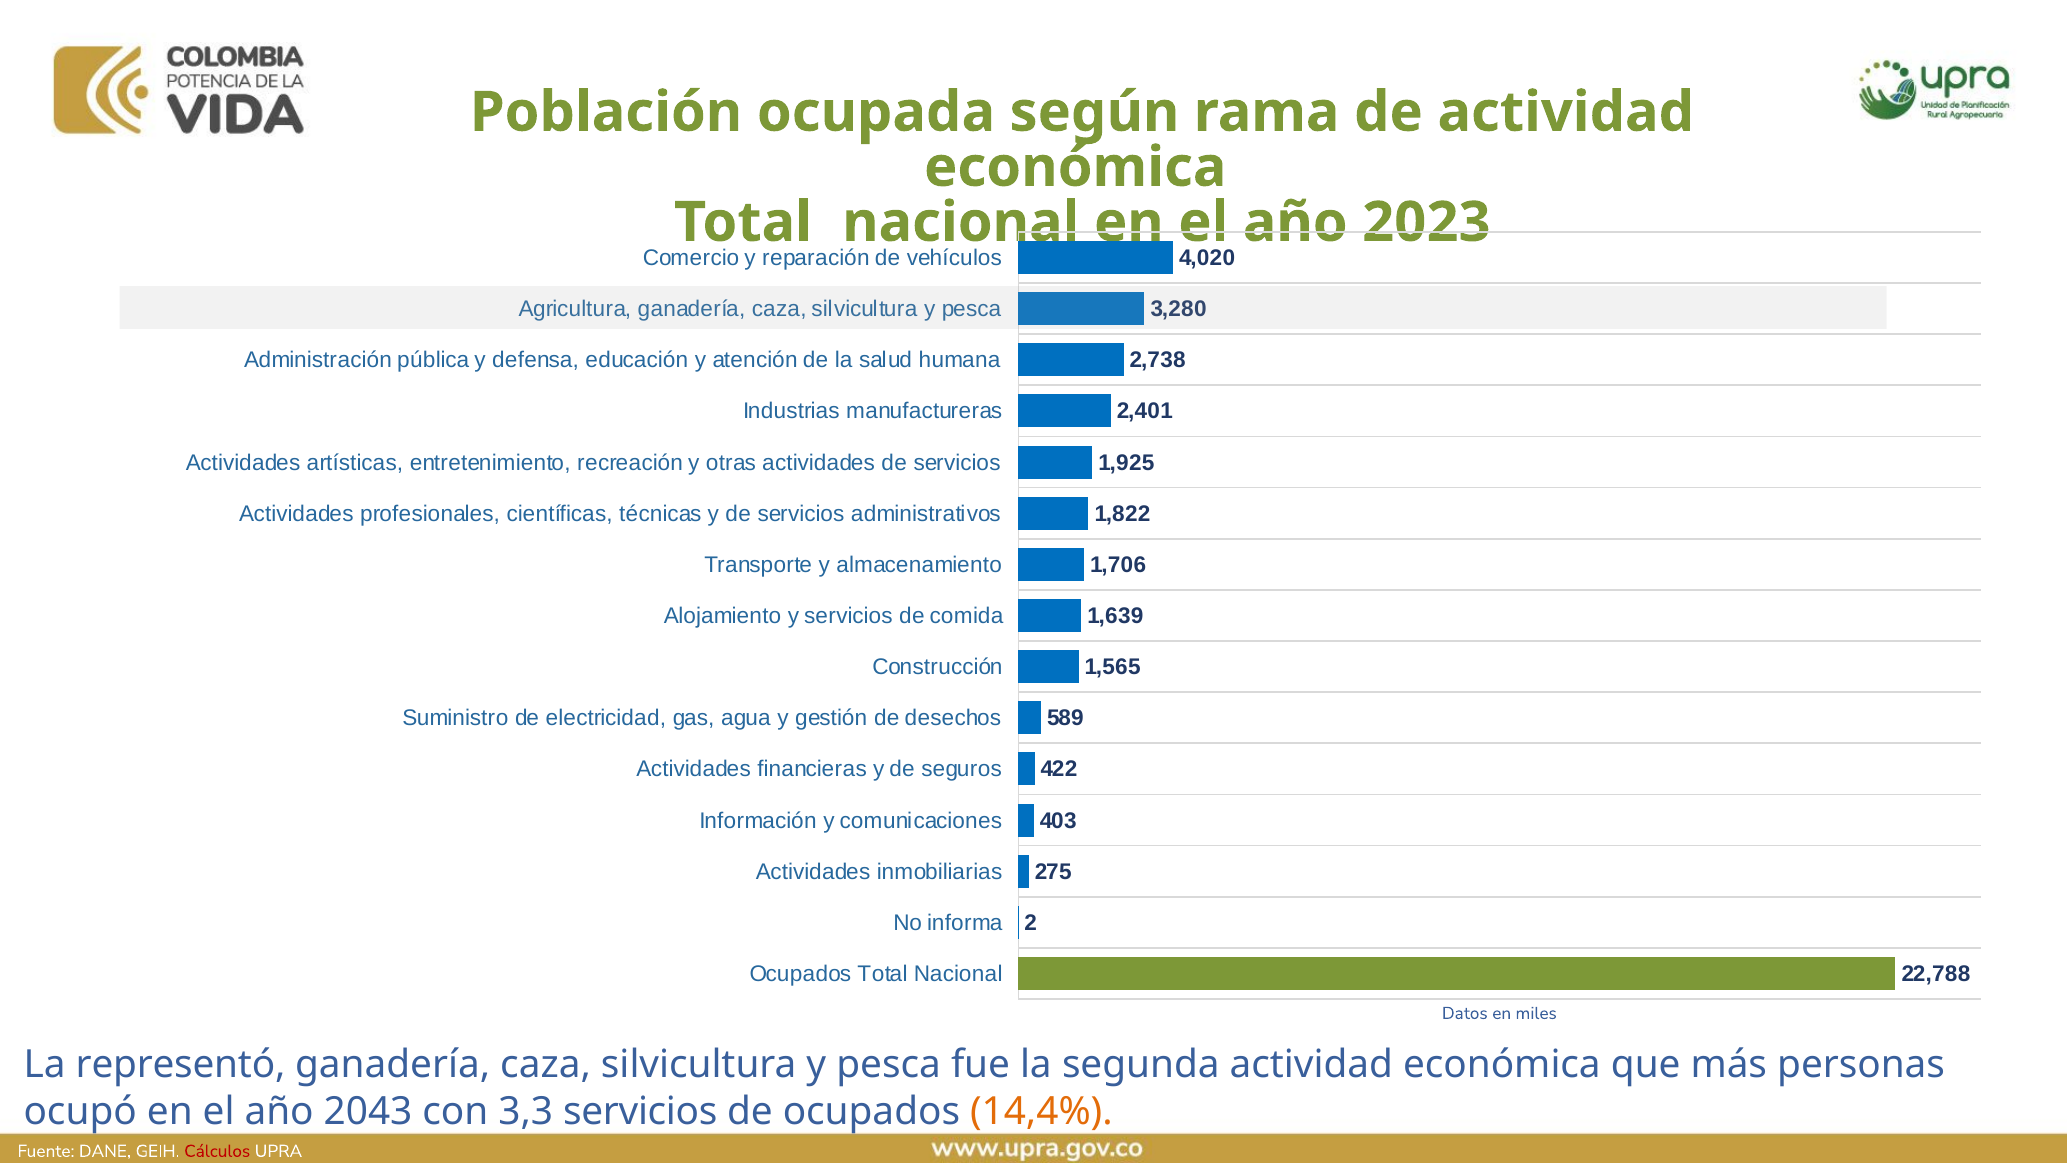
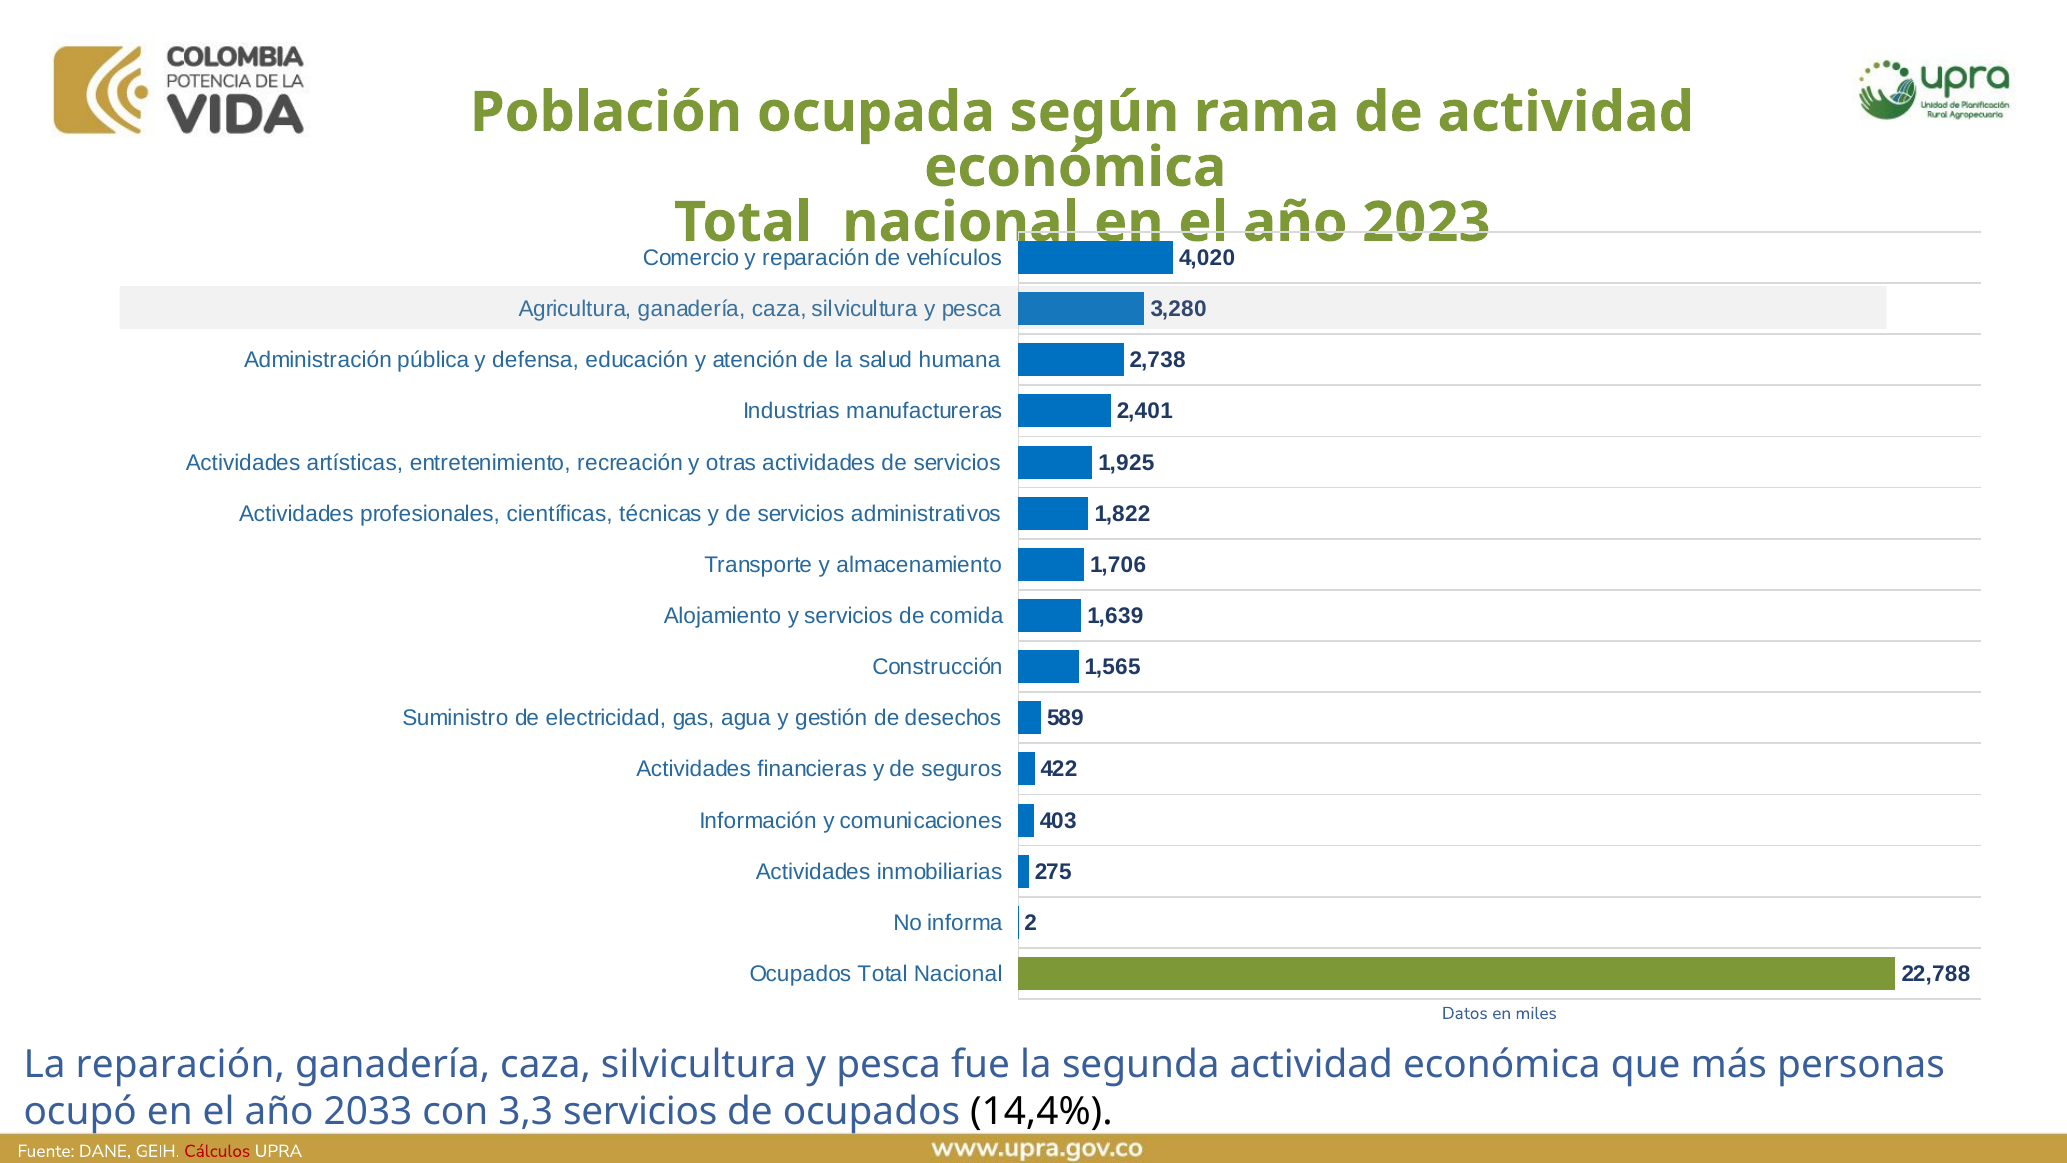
La representó: representó -> reparación (180, 1065)
2043: 2043 -> 2033 (368, 1111)
14,4% colour: orange -> black (1041, 1111)
